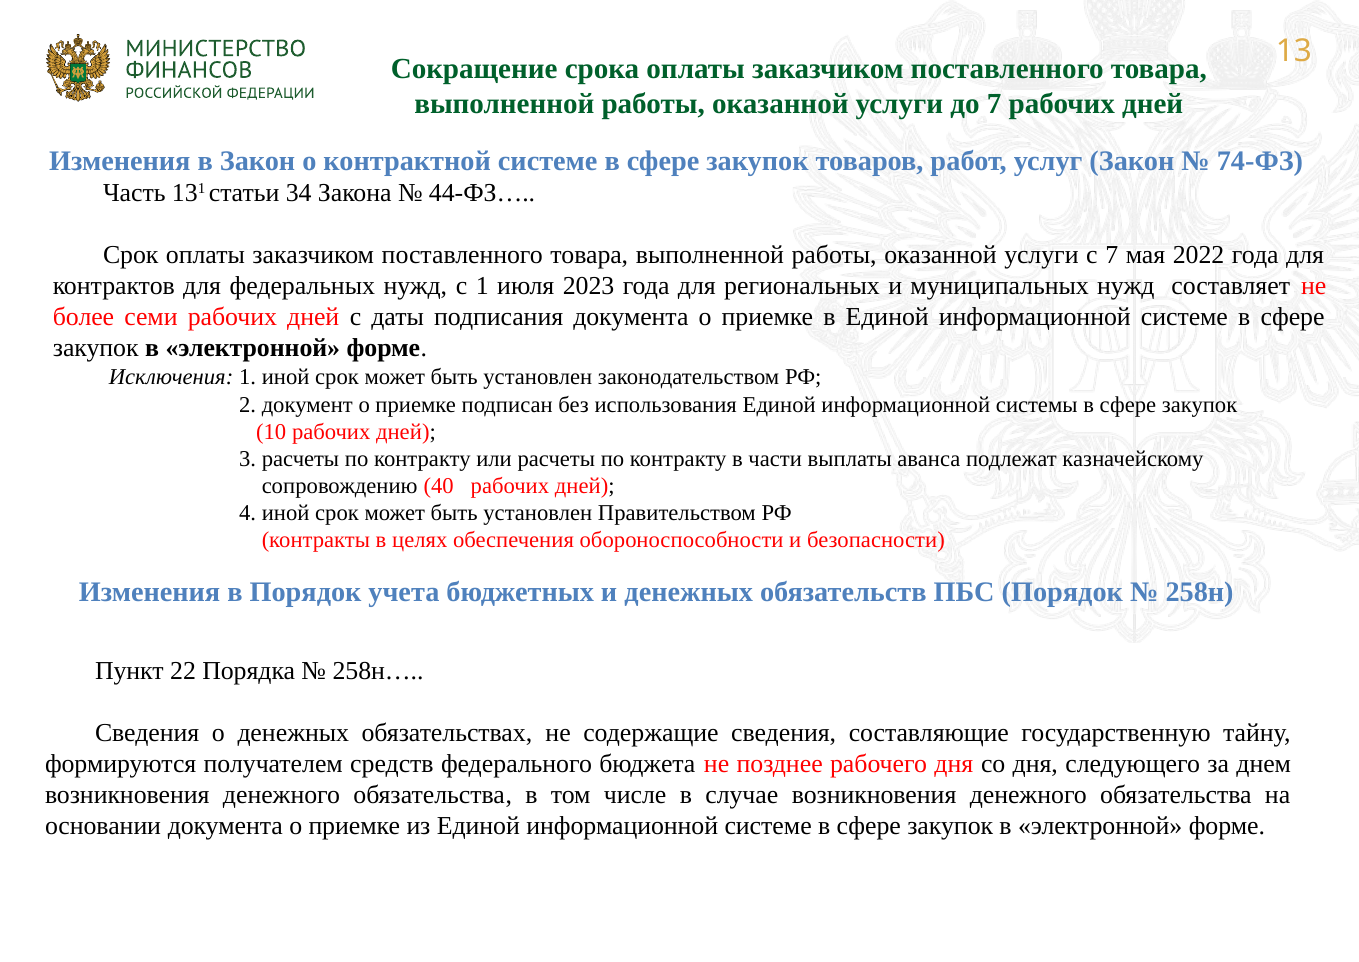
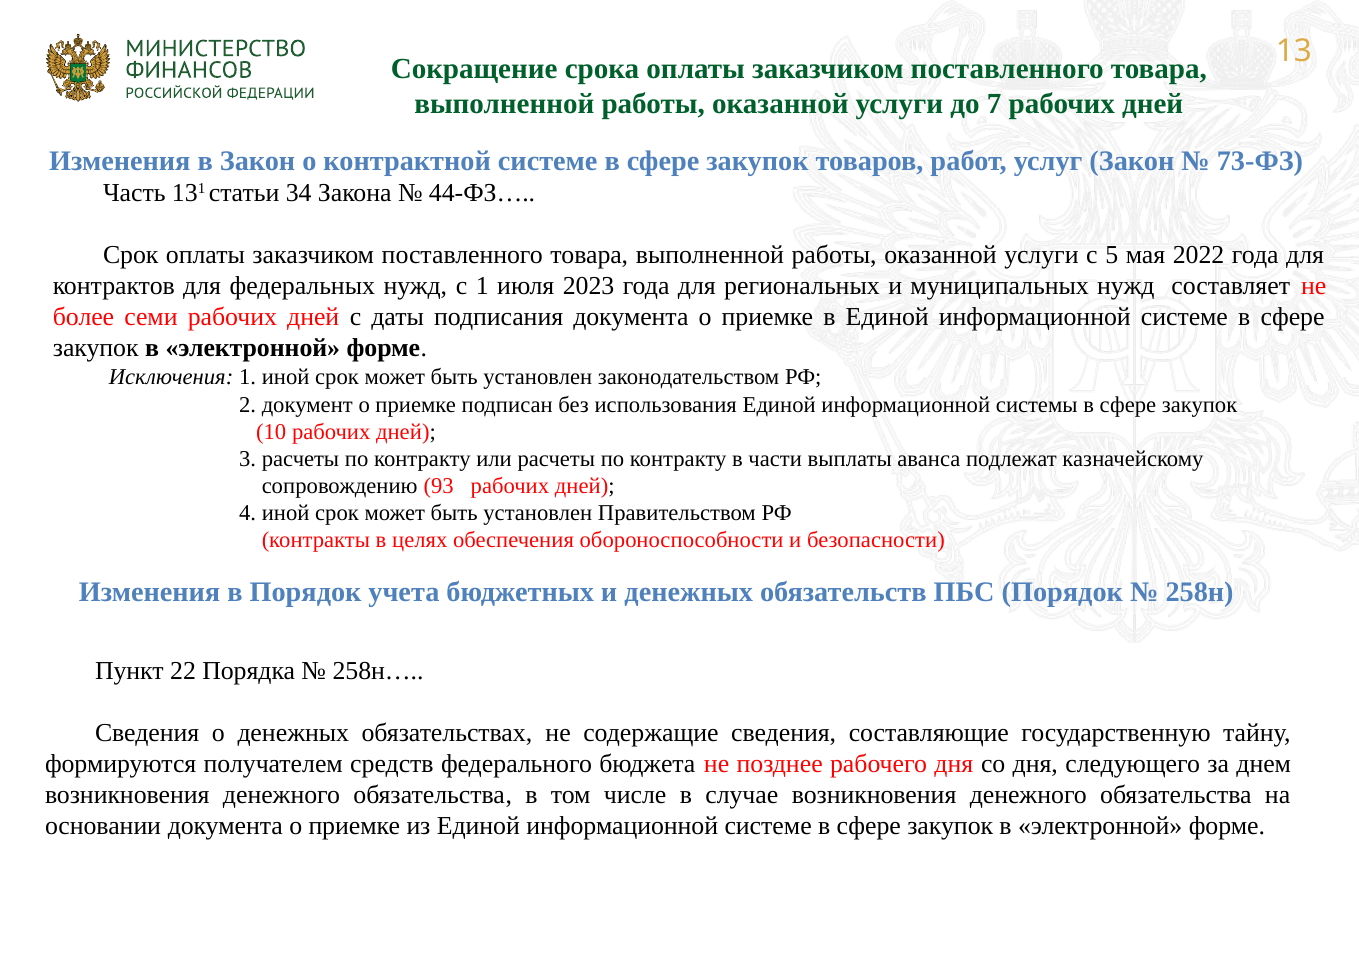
74-ФЗ: 74-ФЗ -> 73-ФЗ (1260, 161)
с 7: 7 -> 5 (1112, 254)
40: 40 -> 93 (439, 486)
